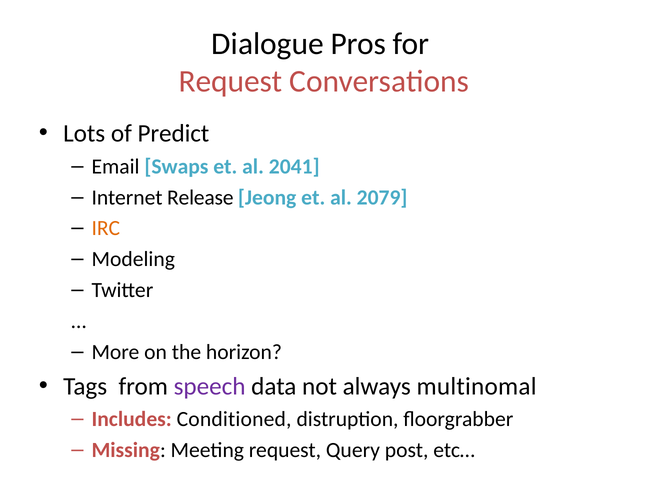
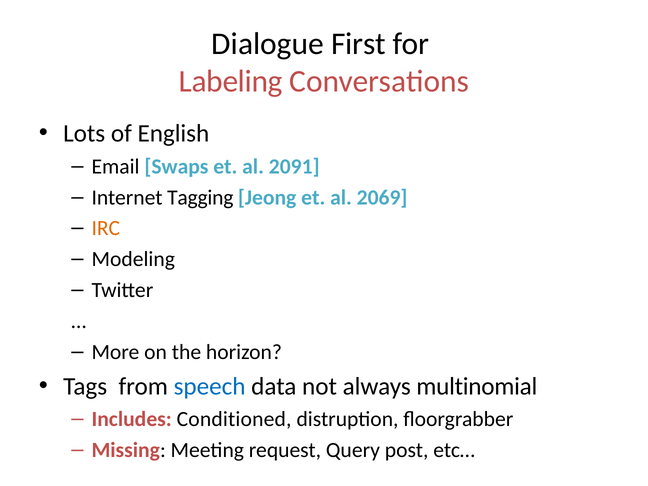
Pros: Pros -> First (358, 44)
Request: Request -> Labeling (231, 82)
Predict: Predict -> English (173, 134)
2041: 2041 -> 2091 (294, 166)
Release: Release -> Tagging (200, 197)
2079: 2079 -> 2069 (382, 197)
speech colour: purple -> blue (210, 386)
multinomal: multinomal -> multinomial (477, 386)
